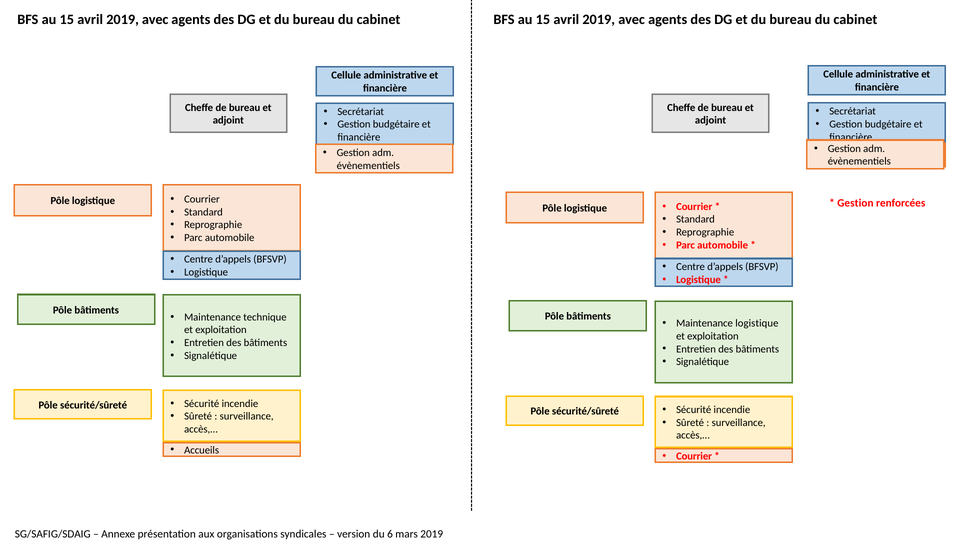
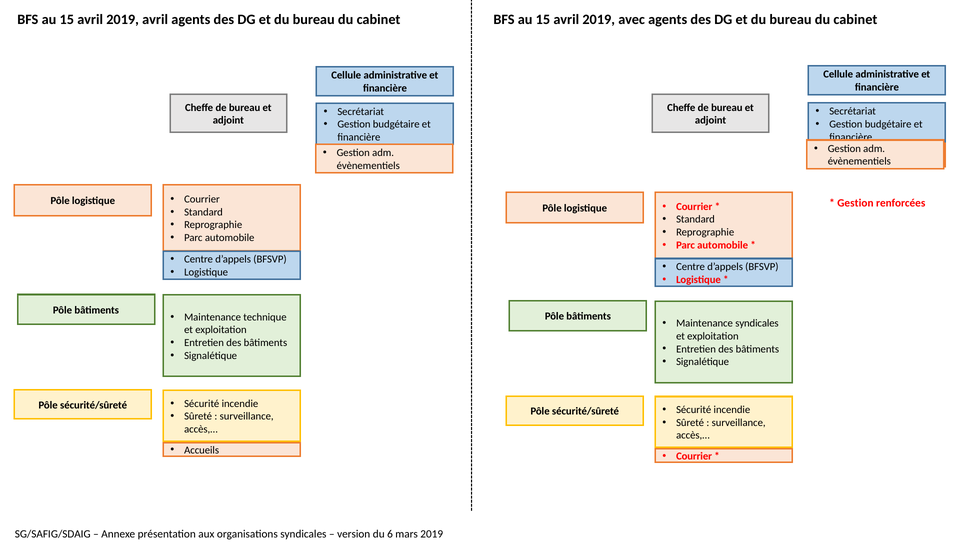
avec: avec -> avril (155, 20)
Maintenance logistique: logistique -> syndicales (757, 323)
